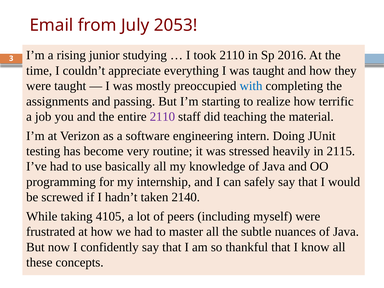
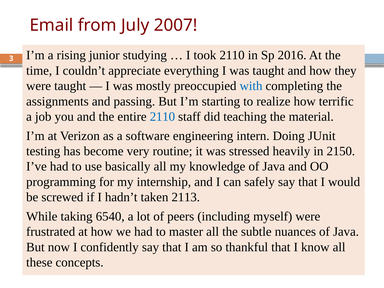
2053: 2053 -> 2007 (176, 25)
2110 colour: purple -> blue (162, 117)
2115: 2115 -> 2150 (341, 151)
2140: 2140 -> 2113 (186, 197)
4105: 4105 -> 6540 (110, 216)
